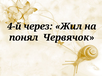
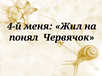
через: через -> меня (38, 27)
